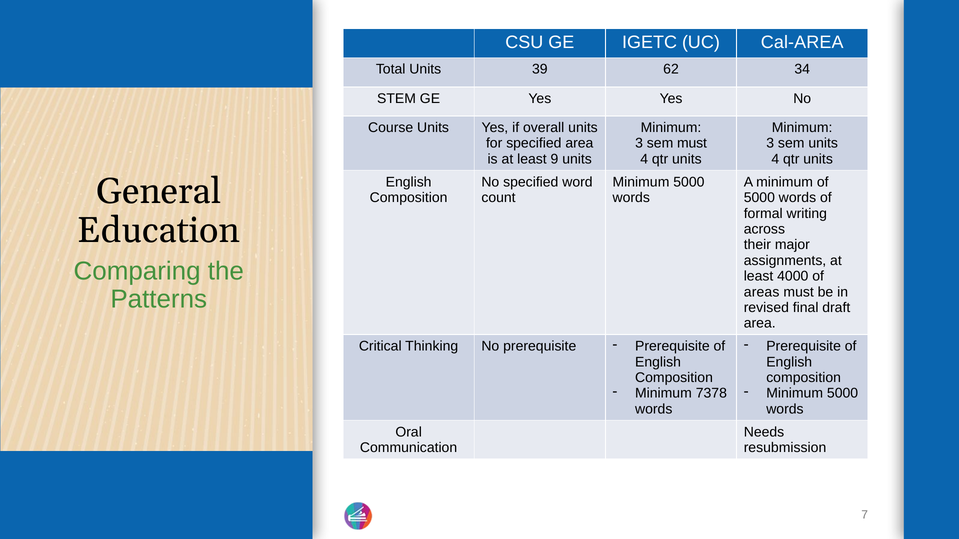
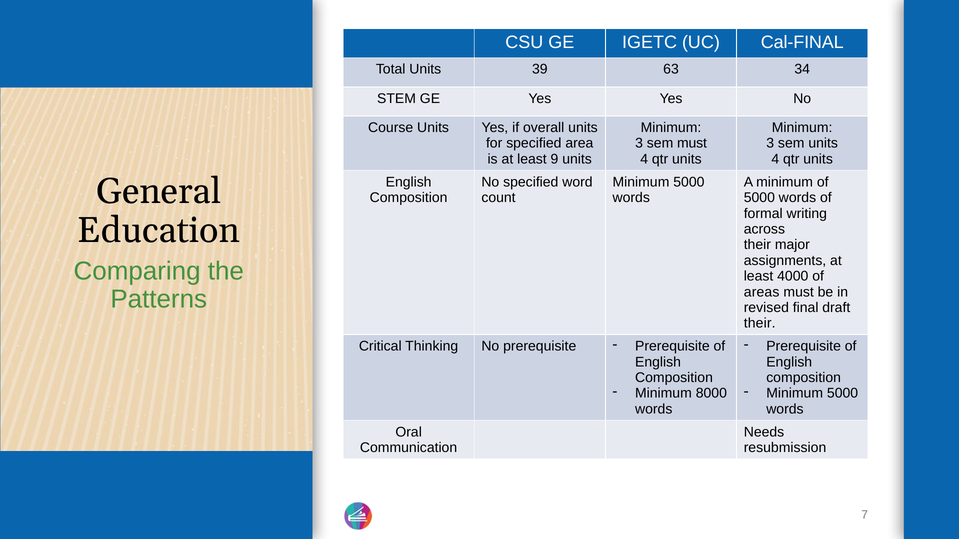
Cal-AREA: Cal-AREA -> Cal-FINAL (802, 43)
62: 62 -> 63 (671, 69)
area: area -> their (760, 324)
7378: 7378 -> 8000 (711, 394)
